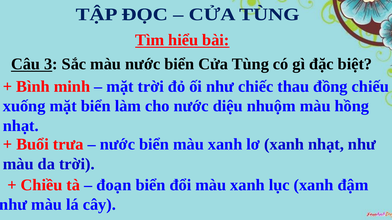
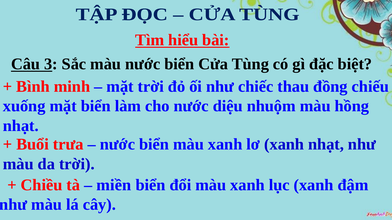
đoạn: đoạn -> miền (114, 185)
